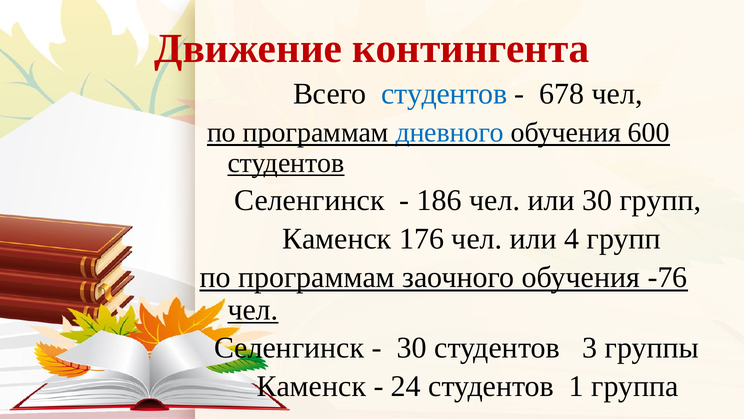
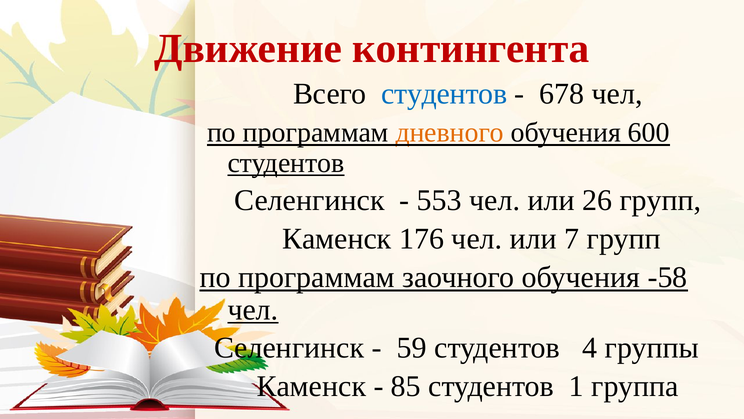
дневного colour: blue -> orange (450, 133)
186: 186 -> 553 (439, 200)
или 30: 30 -> 26 (597, 200)
4: 4 -> 7 (572, 239)
-76: -76 -> -58 (668, 277)
30: 30 -> 59 (412, 348)
3: 3 -> 4 (590, 348)
24: 24 -> 85 (406, 386)
